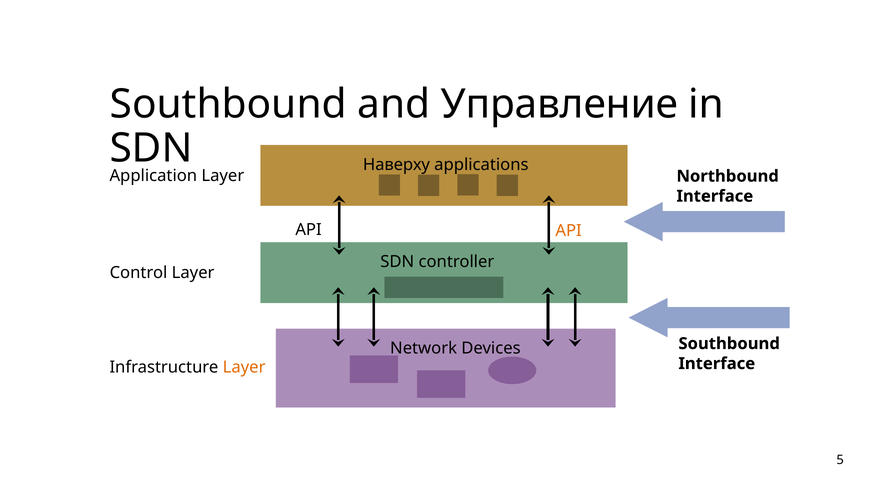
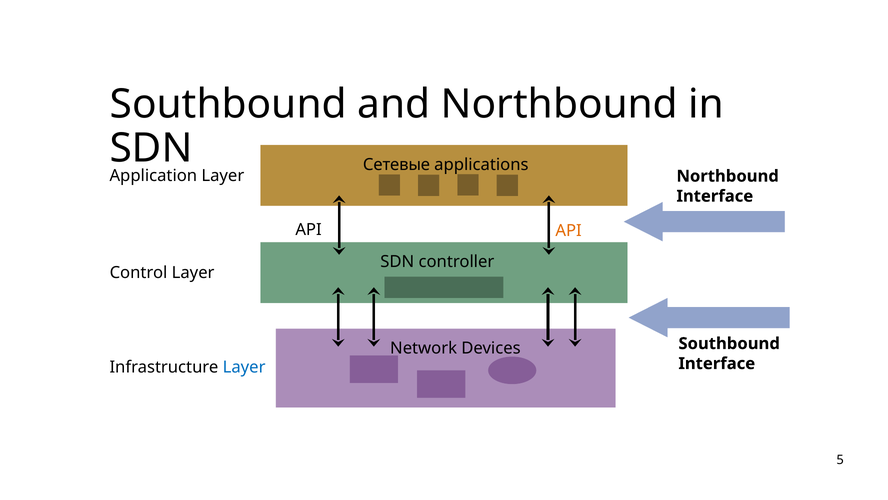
and Управление: Управление -> Northbound (559, 104)
Наверху: Наверху -> Сетевые (397, 165)
Layer colour: orange -> blue (244, 367)
